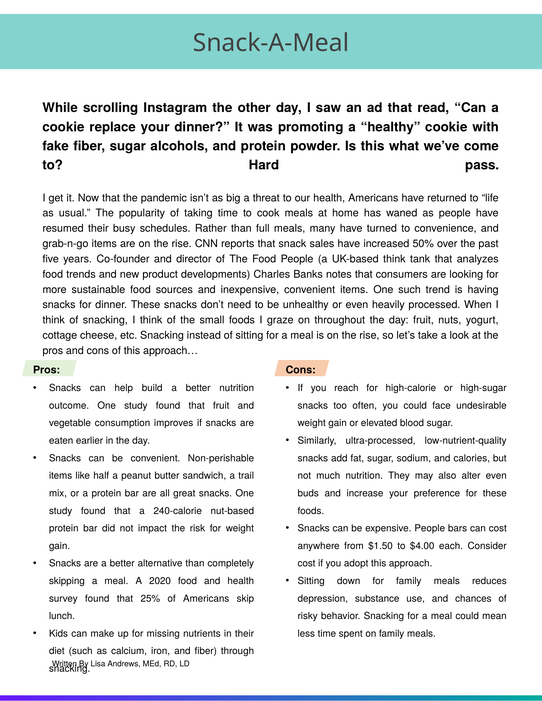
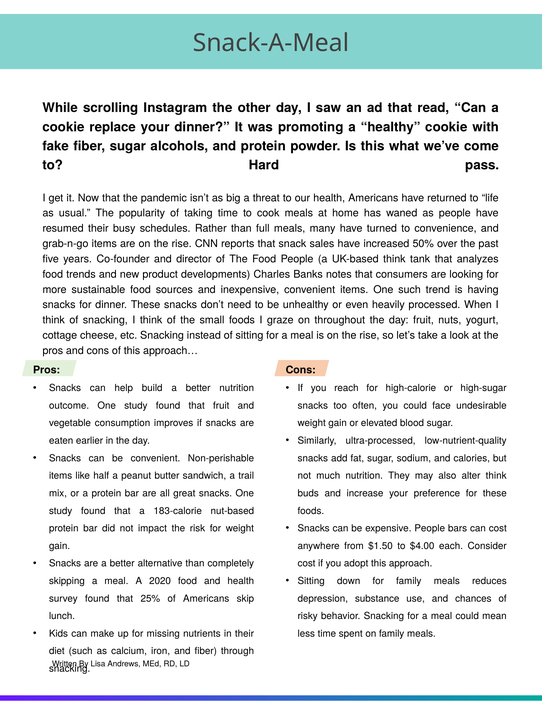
alter even: even -> think (496, 476)
240-calorie: 240-calorie -> 183-calorie (178, 511)
